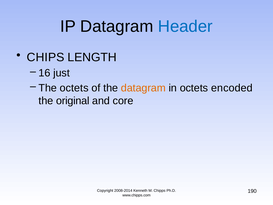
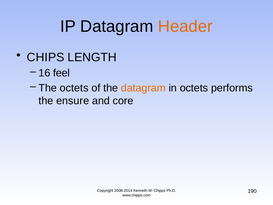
Header colour: blue -> orange (185, 26)
just: just -> feel (62, 73)
encoded: encoded -> performs (232, 88)
original: original -> ensure (73, 101)
